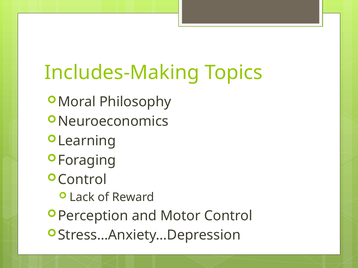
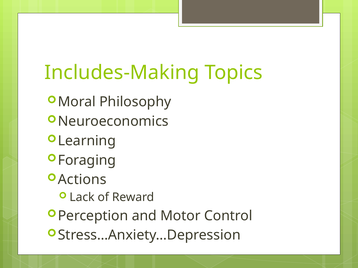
Control: Control -> Actions (82, 180)
